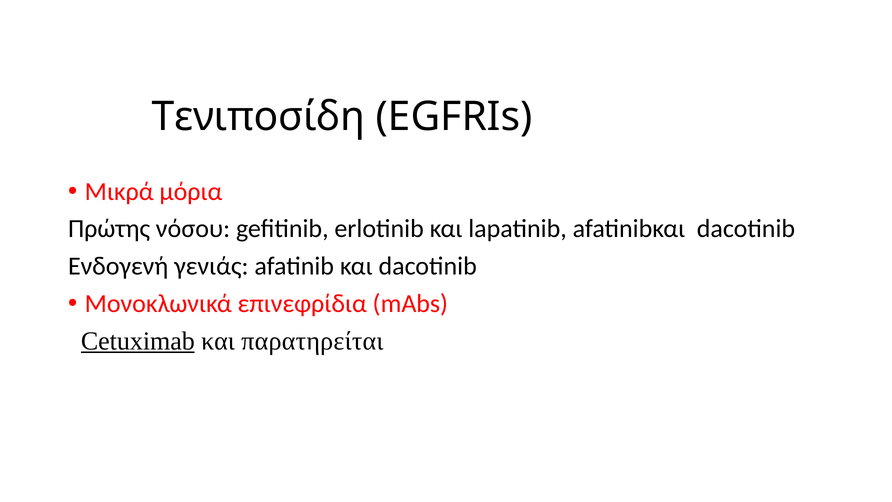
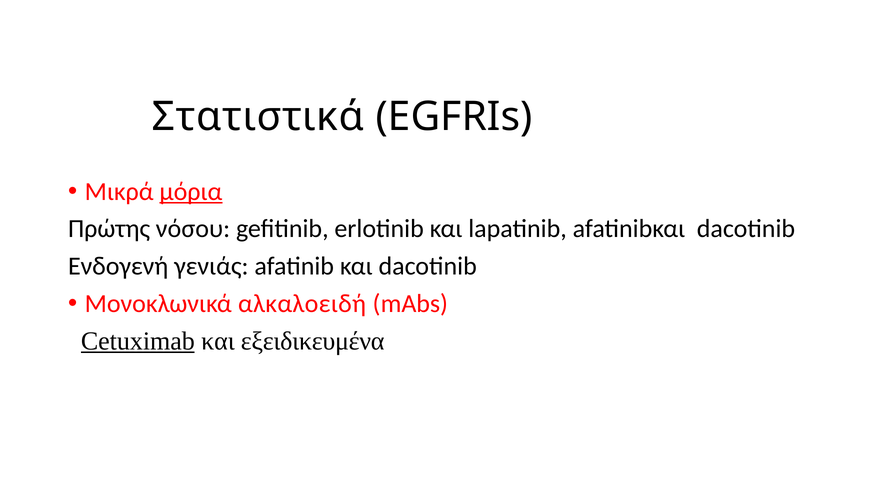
Τενιποσίδη: Τενιποσίδη -> Στατιστικά (258, 117)
μόρια underline: none -> present (191, 191)
επινεφρίδια: επινεφρίδια -> αλκαλοειδή (302, 304)
παρατηρείται: παρατηρείται -> εξειδικευμένα (313, 341)
